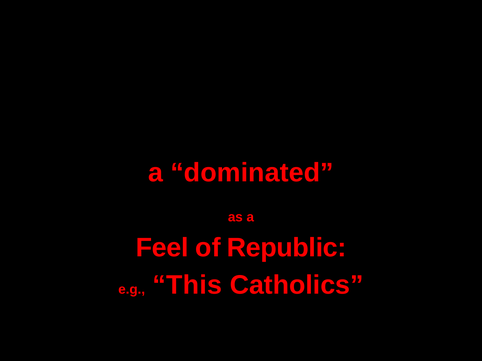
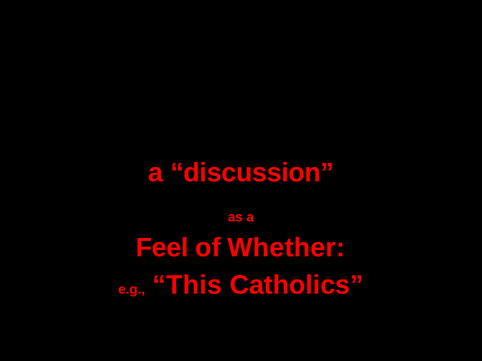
dominated: dominated -> discussion (252, 173)
Republic: Republic -> Whether (286, 248)
